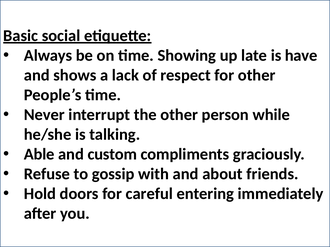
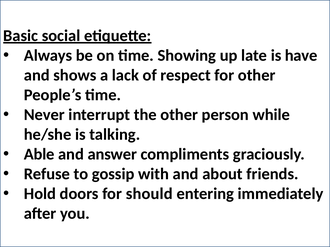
custom: custom -> answer (112, 155)
careful: careful -> should (149, 194)
